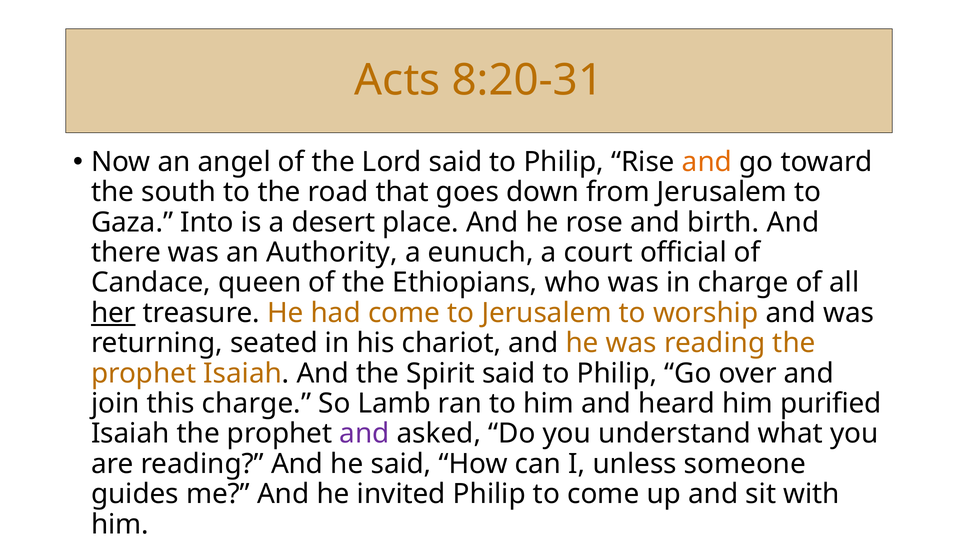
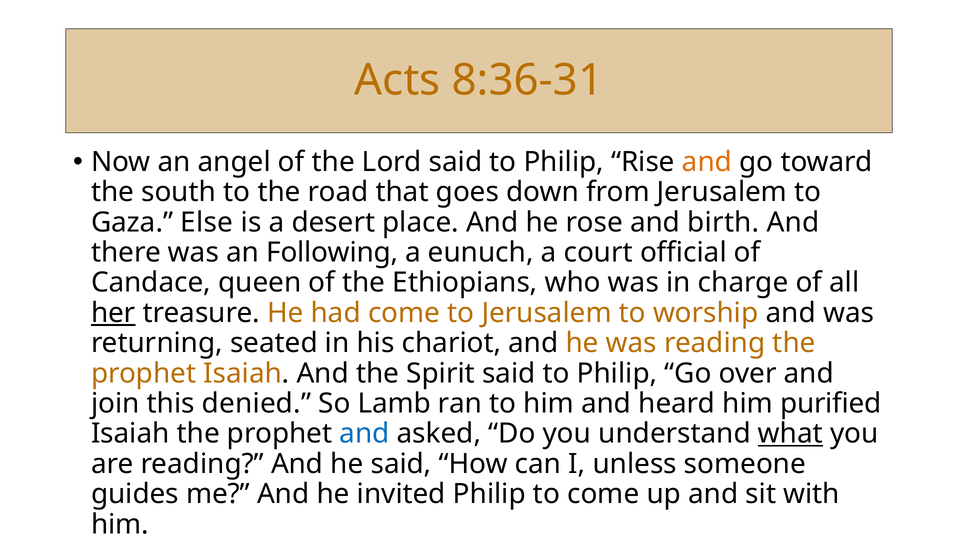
8:20-31: 8:20-31 -> 8:36-31 (528, 80)
Into: Into -> Else (207, 222)
Authority: Authority -> Following (332, 253)
this charge: charge -> denied (256, 403)
and colour: purple -> blue (365, 434)
what underline: none -> present (790, 434)
